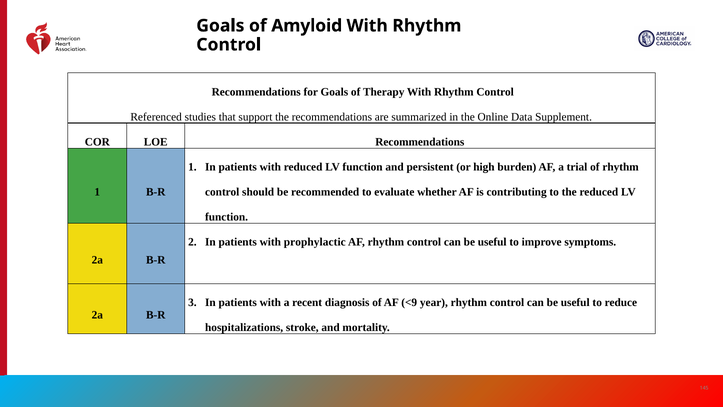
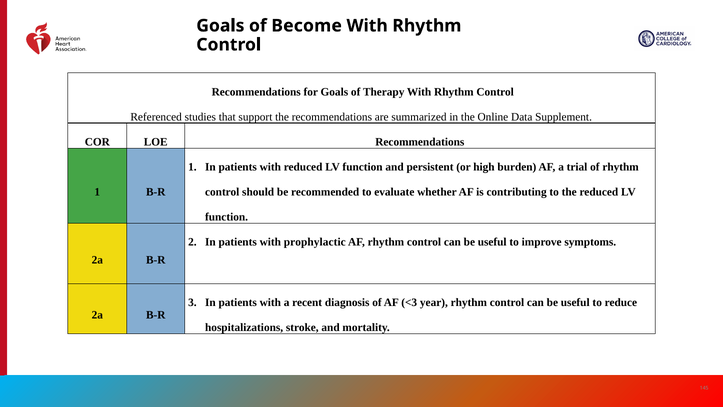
Amyloid: Amyloid -> Become (307, 26)
<9: <9 -> <3 (409, 302)
